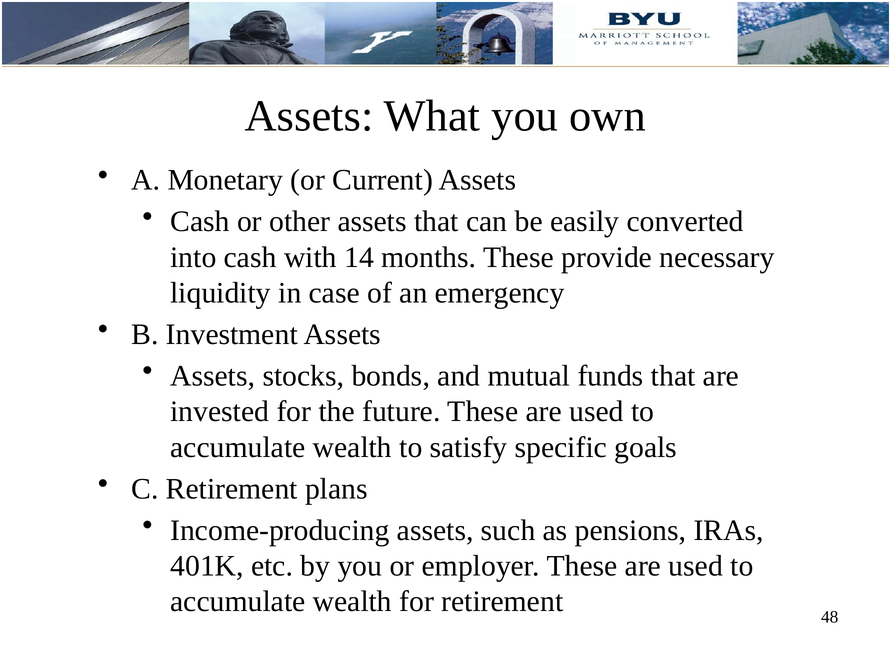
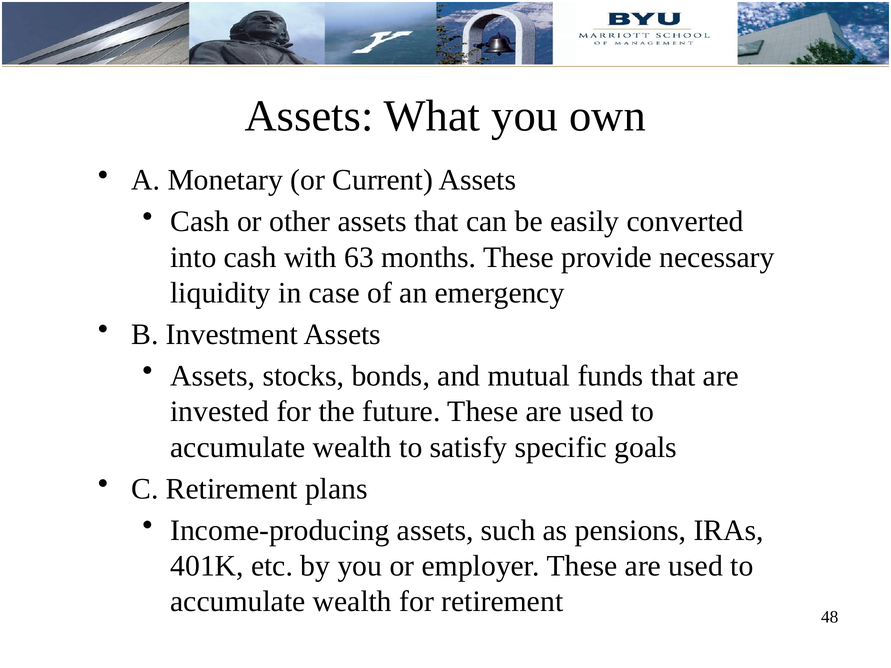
14: 14 -> 63 (359, 257)
